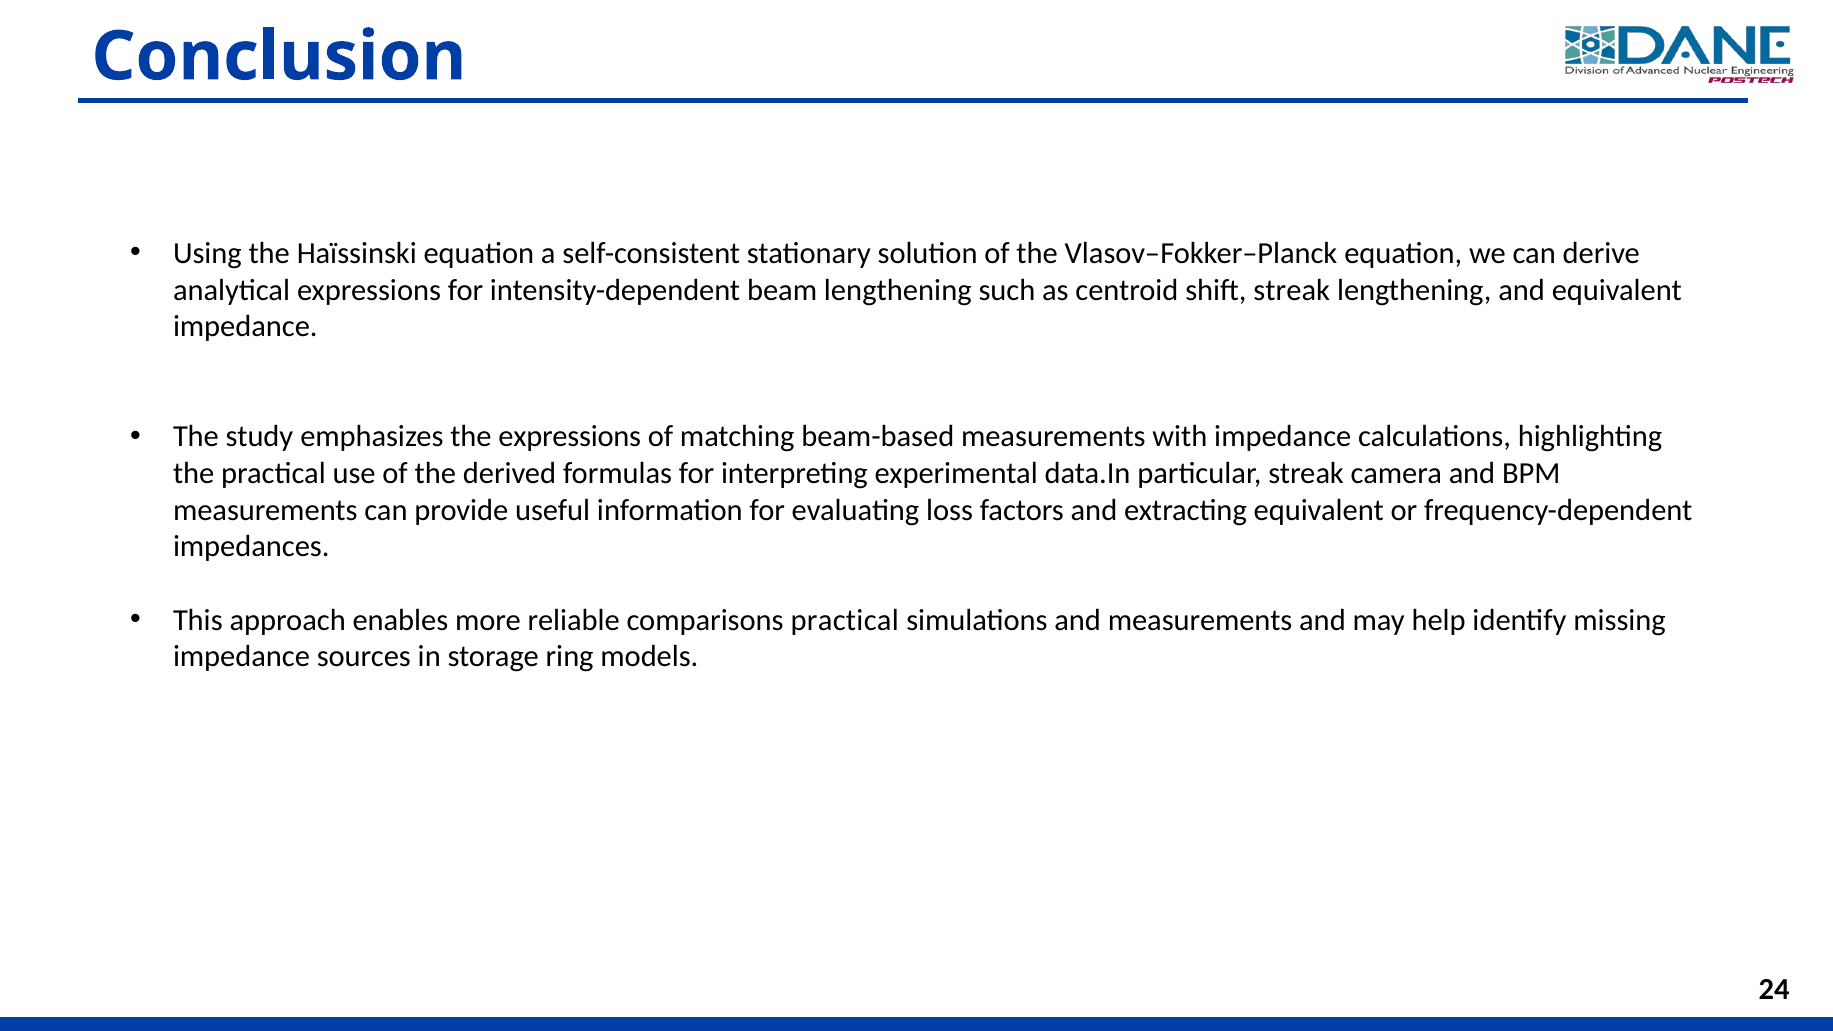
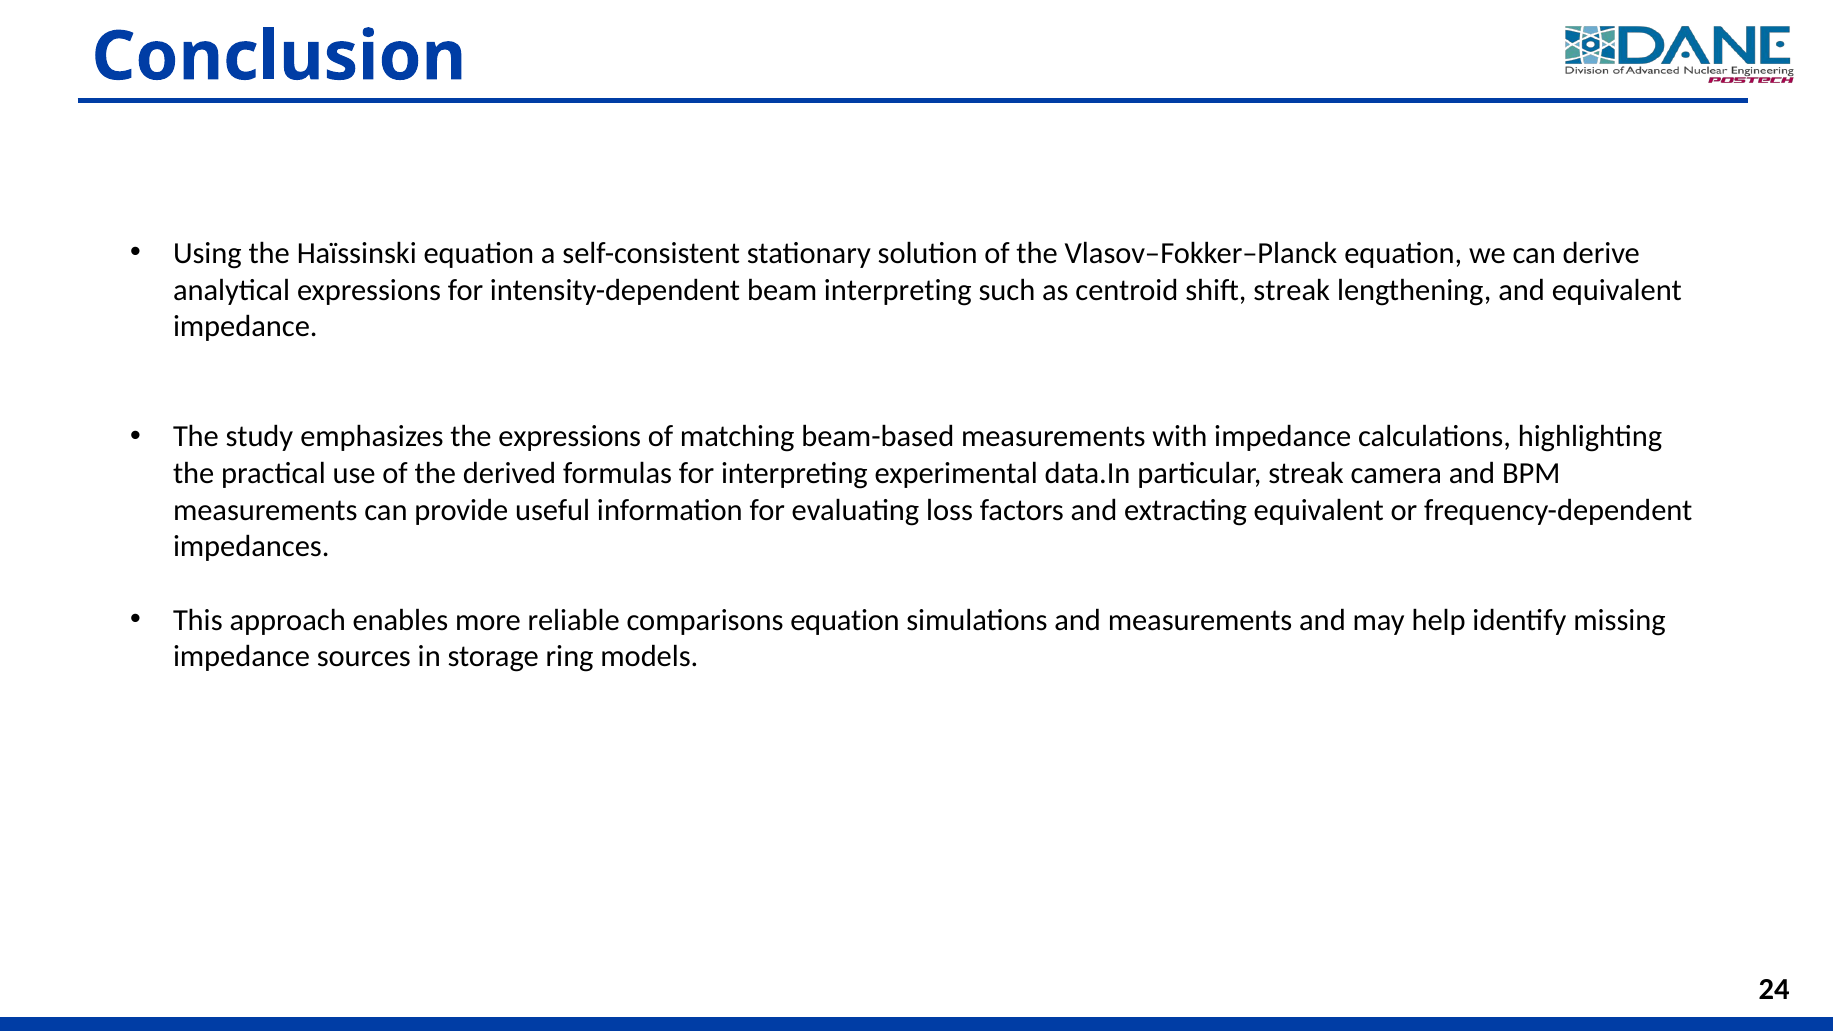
beam lengthening: lengthening -> interpreting (898, 290)
comparisons practical: practical -> equation (845, 620)
